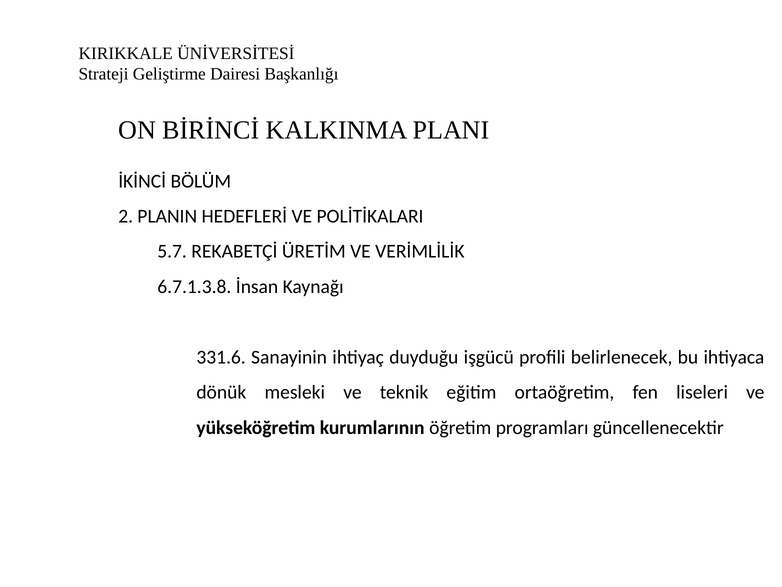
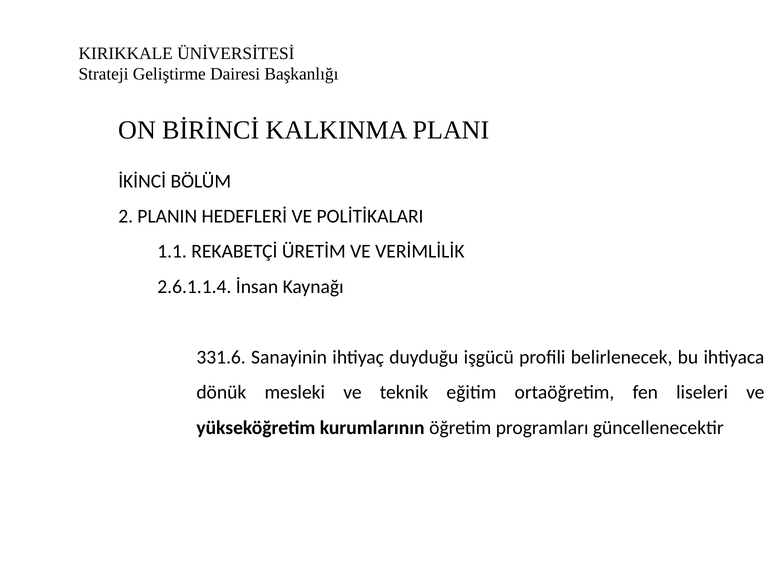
5.7: 5.7 -> 1.1 (172, 251)
6.7.1.3.8: 6.7.1.3.8 -> 2.6.1.1.4 (194, 286)
